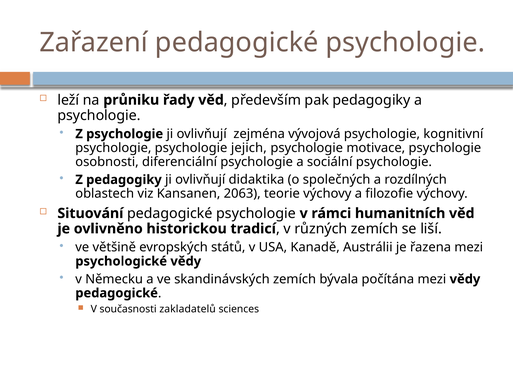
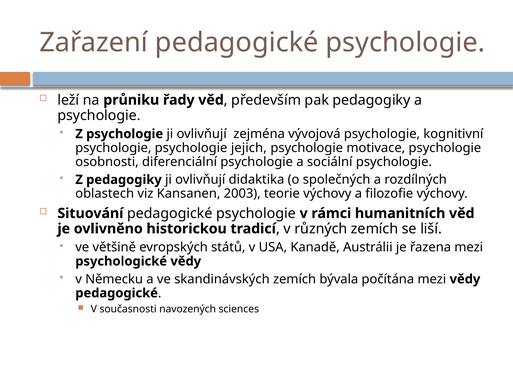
2063: 2063 -> 2003 (242, 194)
zakladatelů: zakladatelů -> navozených (188, 309)
